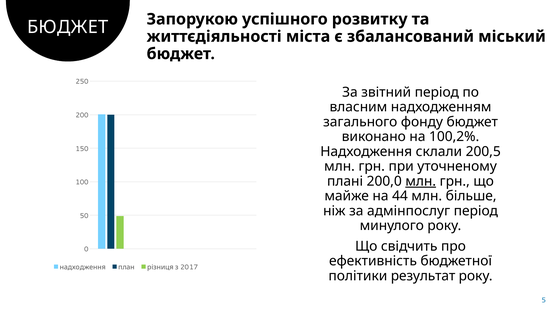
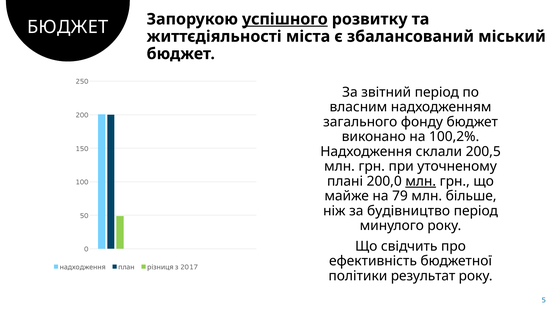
успішного underline: none -> present (285, 19)
44: 44 -> 79 (400, 196)
адмінпослуг: адмінпослуг -> будівництво (409, 211)
